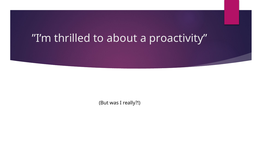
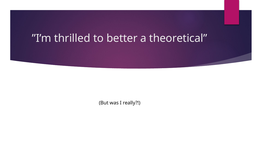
about: about -> better (122, 38)
proactivity: proactivity -> theoretical (178, 38)
